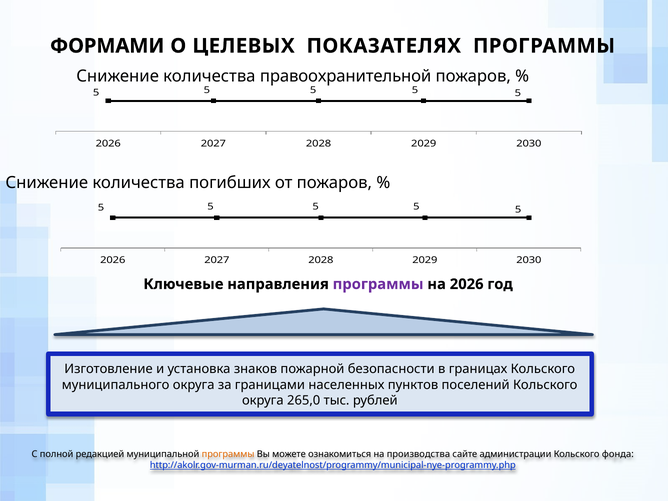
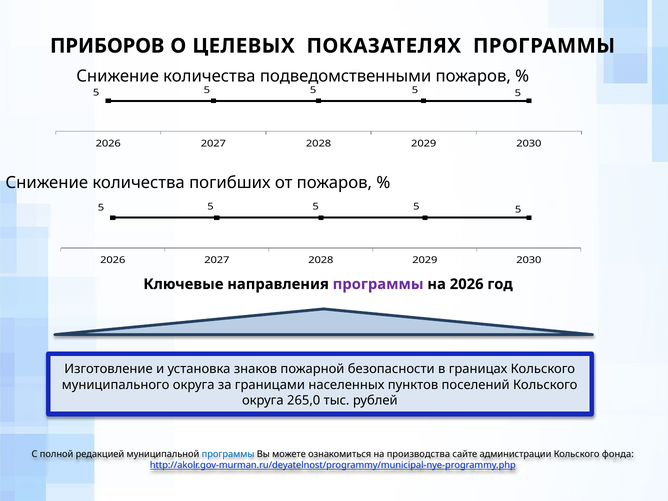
ФОРМАМИ: ФОРМАМИ -> ПРИБОРОВ (107, 46)
правоохранительной: правоохранительной -> подведомственными (346, 76)
программы colour: orange -> blue (228, 454)
